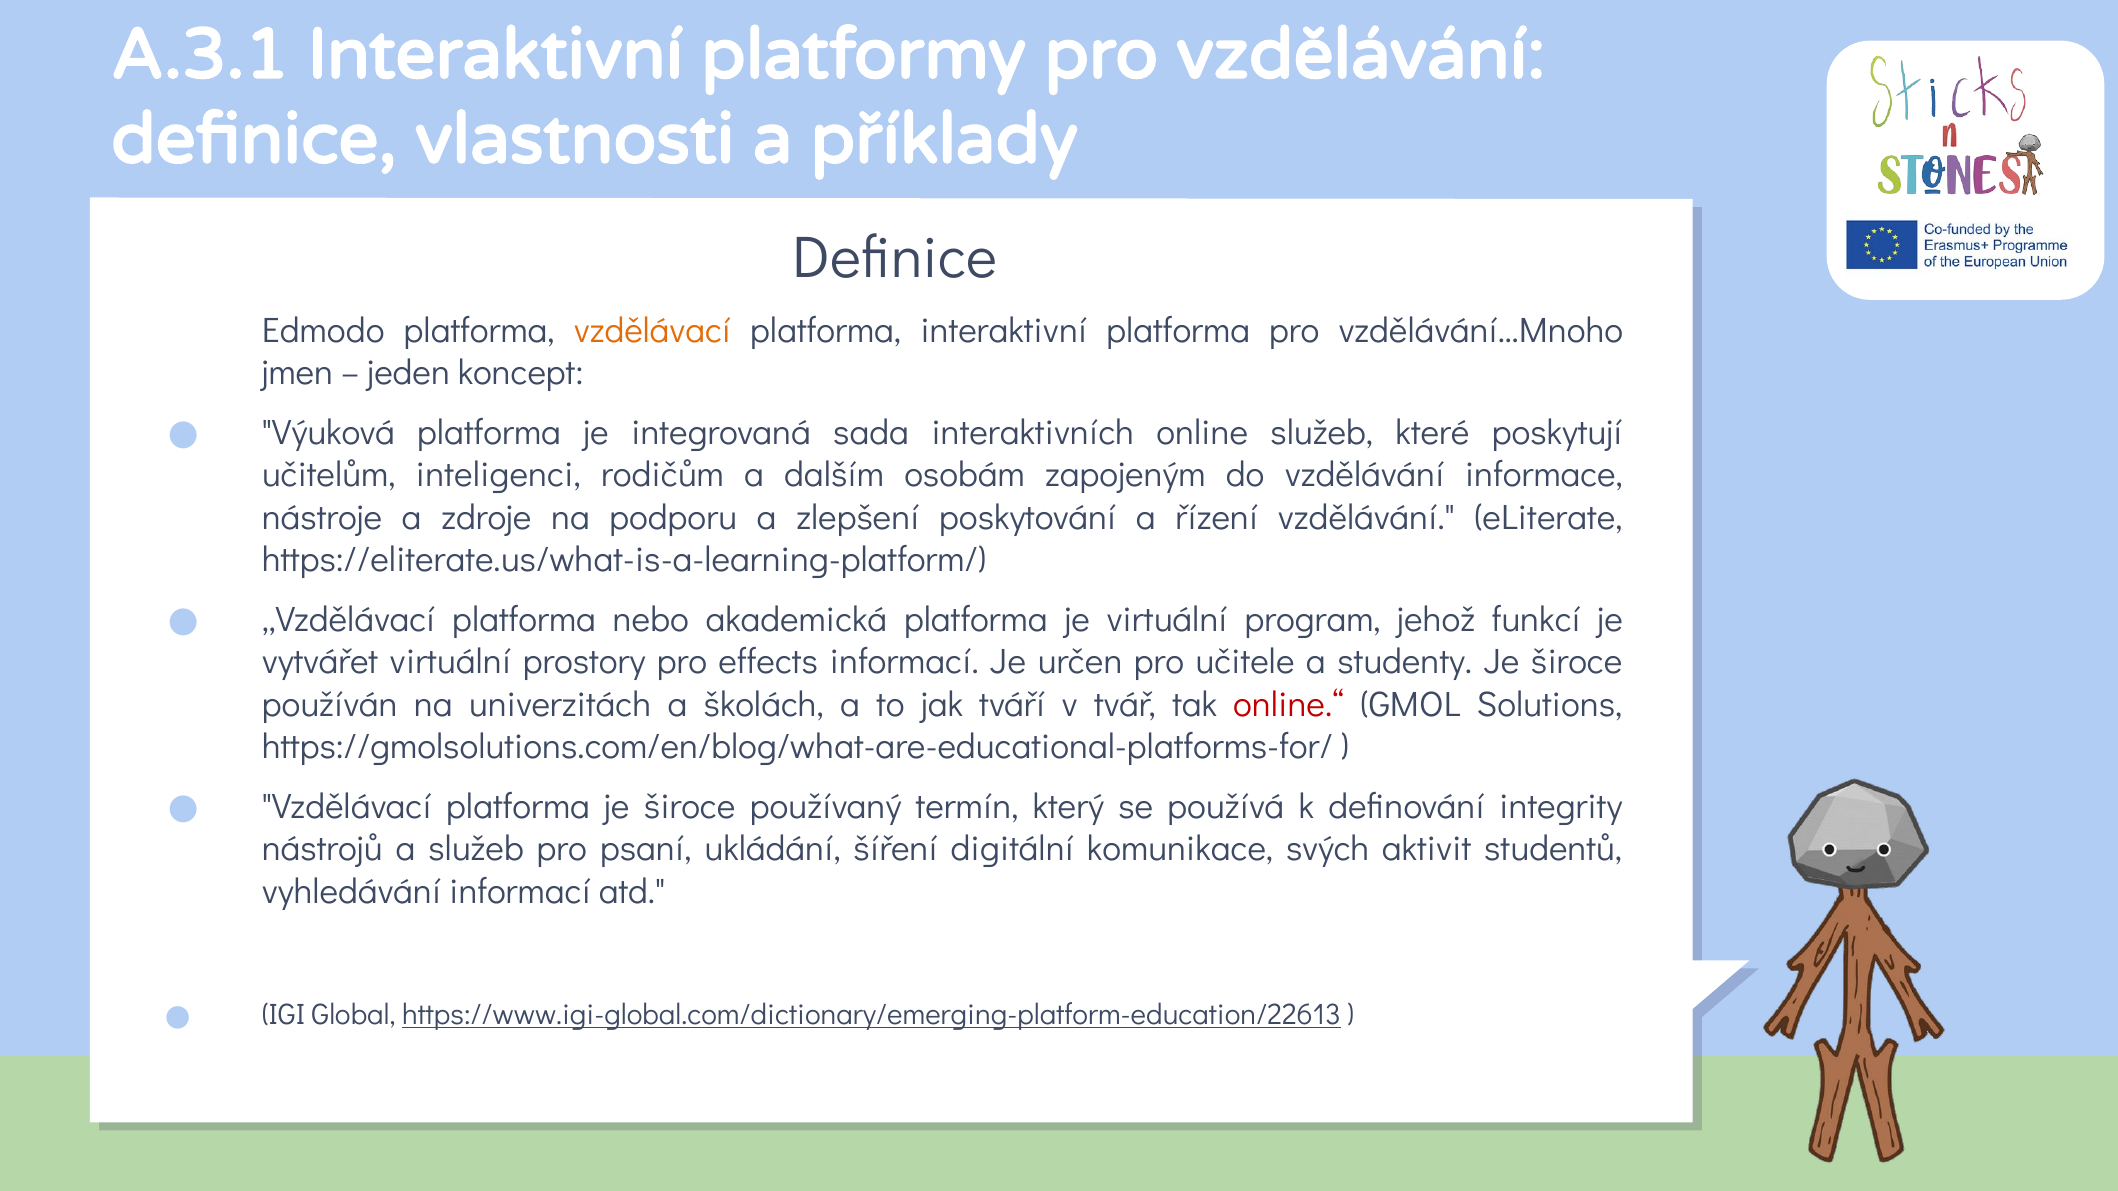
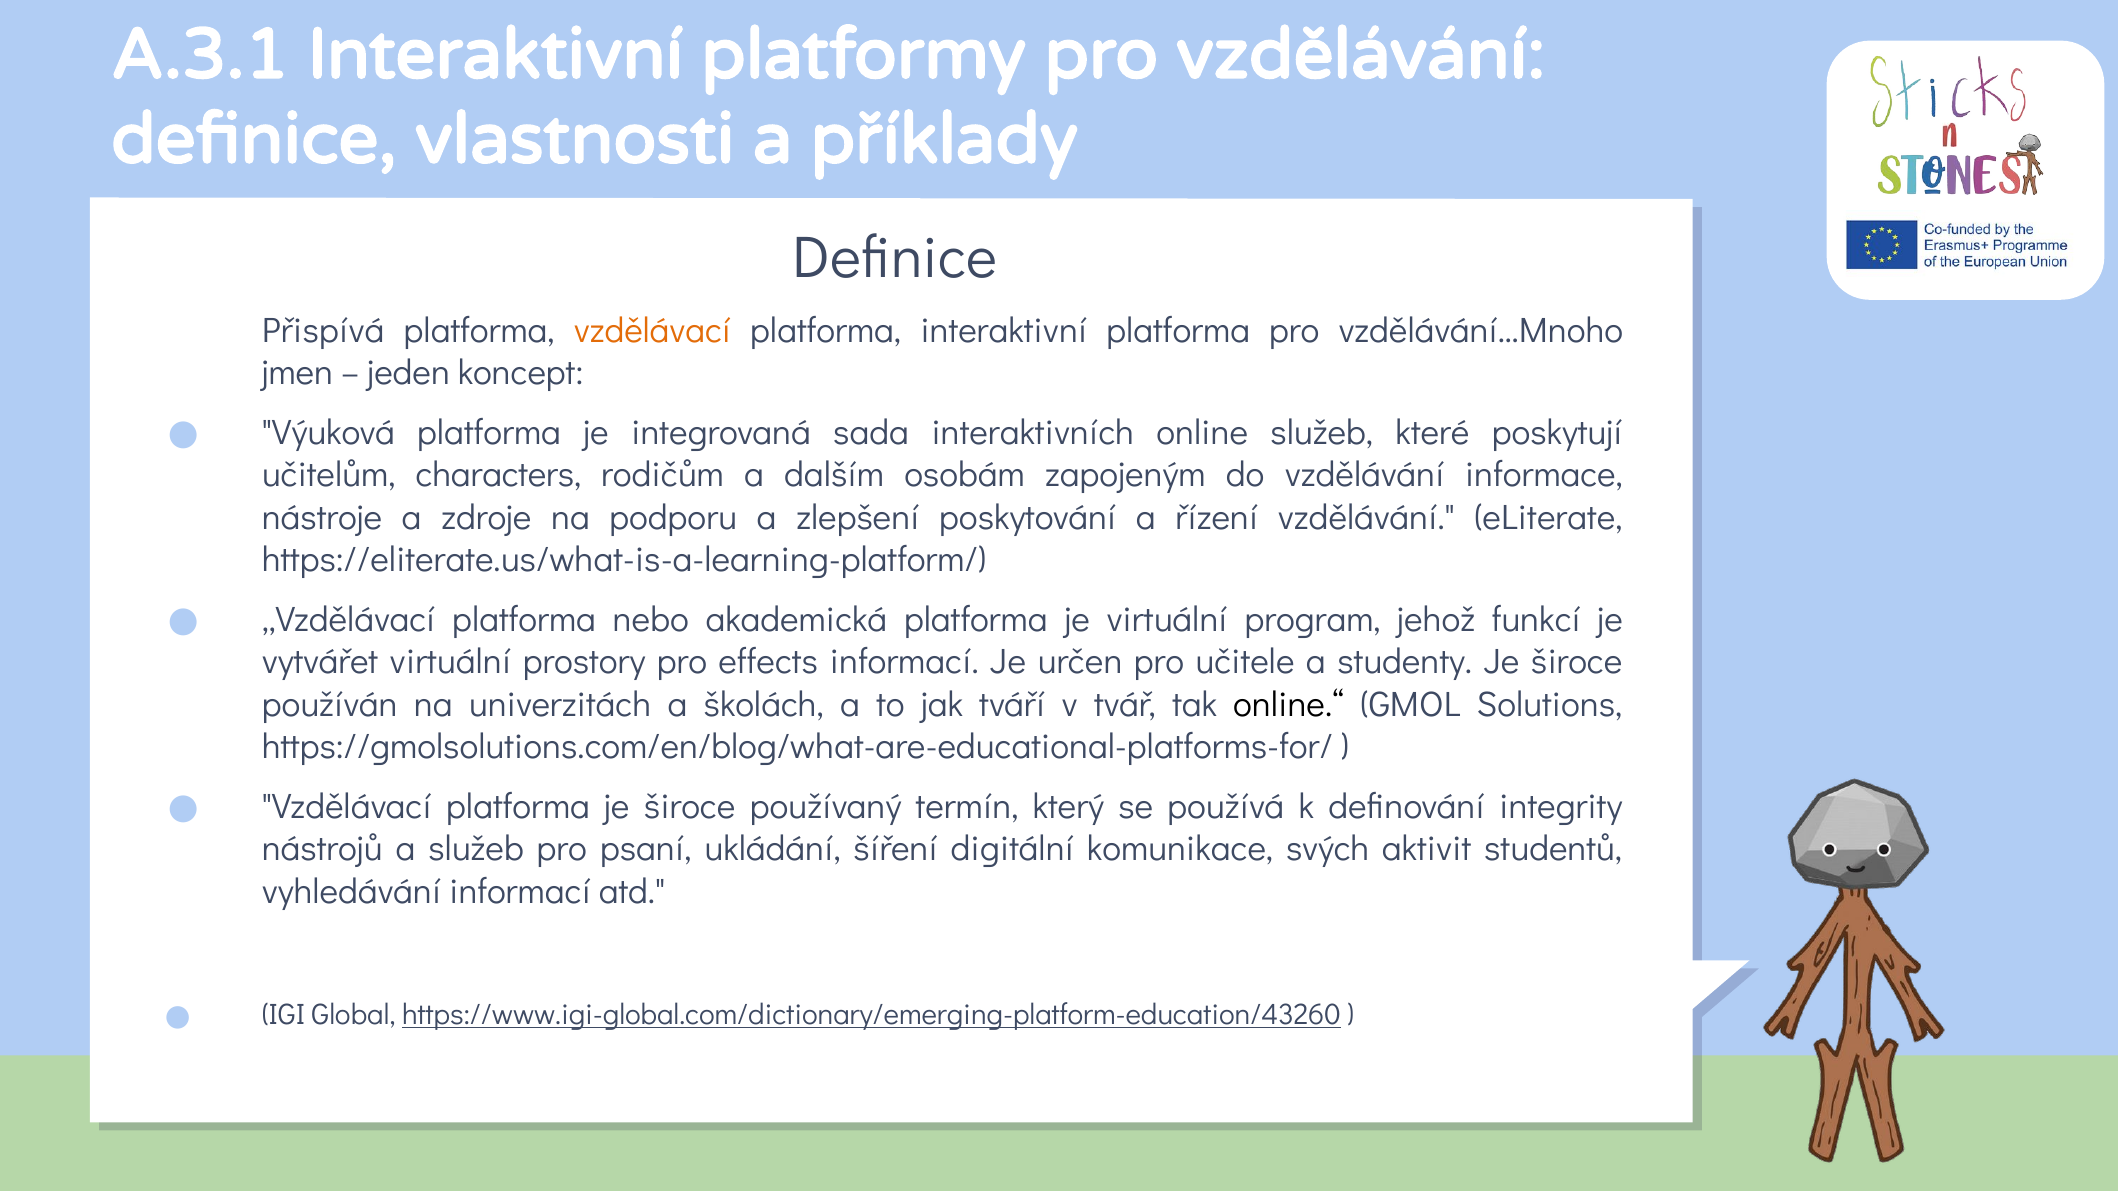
Edmodo: Edmodo -> Přispívá (323, 331)
inteligenci: inteligenci -> characters (499, 475)
online.“ colour: red -> black (1289, 705)
https://www.igi-global.com/dictionary/emerging-platform-education/22613: https://www.igi-global.com/dictionary/emerging-platform-education/22613 -> https://www.igi-global.com/dictionary/emerging-platform-education/43260 (871, 1015)
